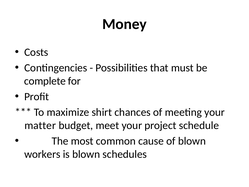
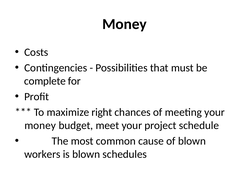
shirt: shirt -> right (102, 112)
matter: matter -> money (40, 125)
